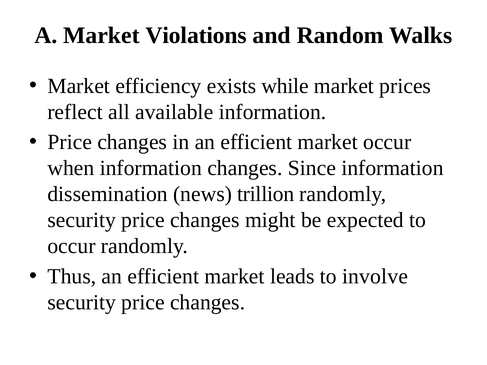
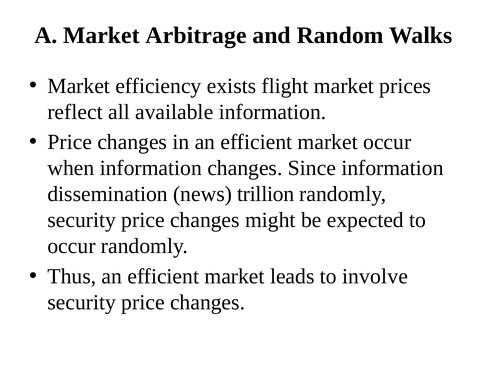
Violations: Violations -> Arbitrage (196, 35)
while: while -> flight (285, 86)
